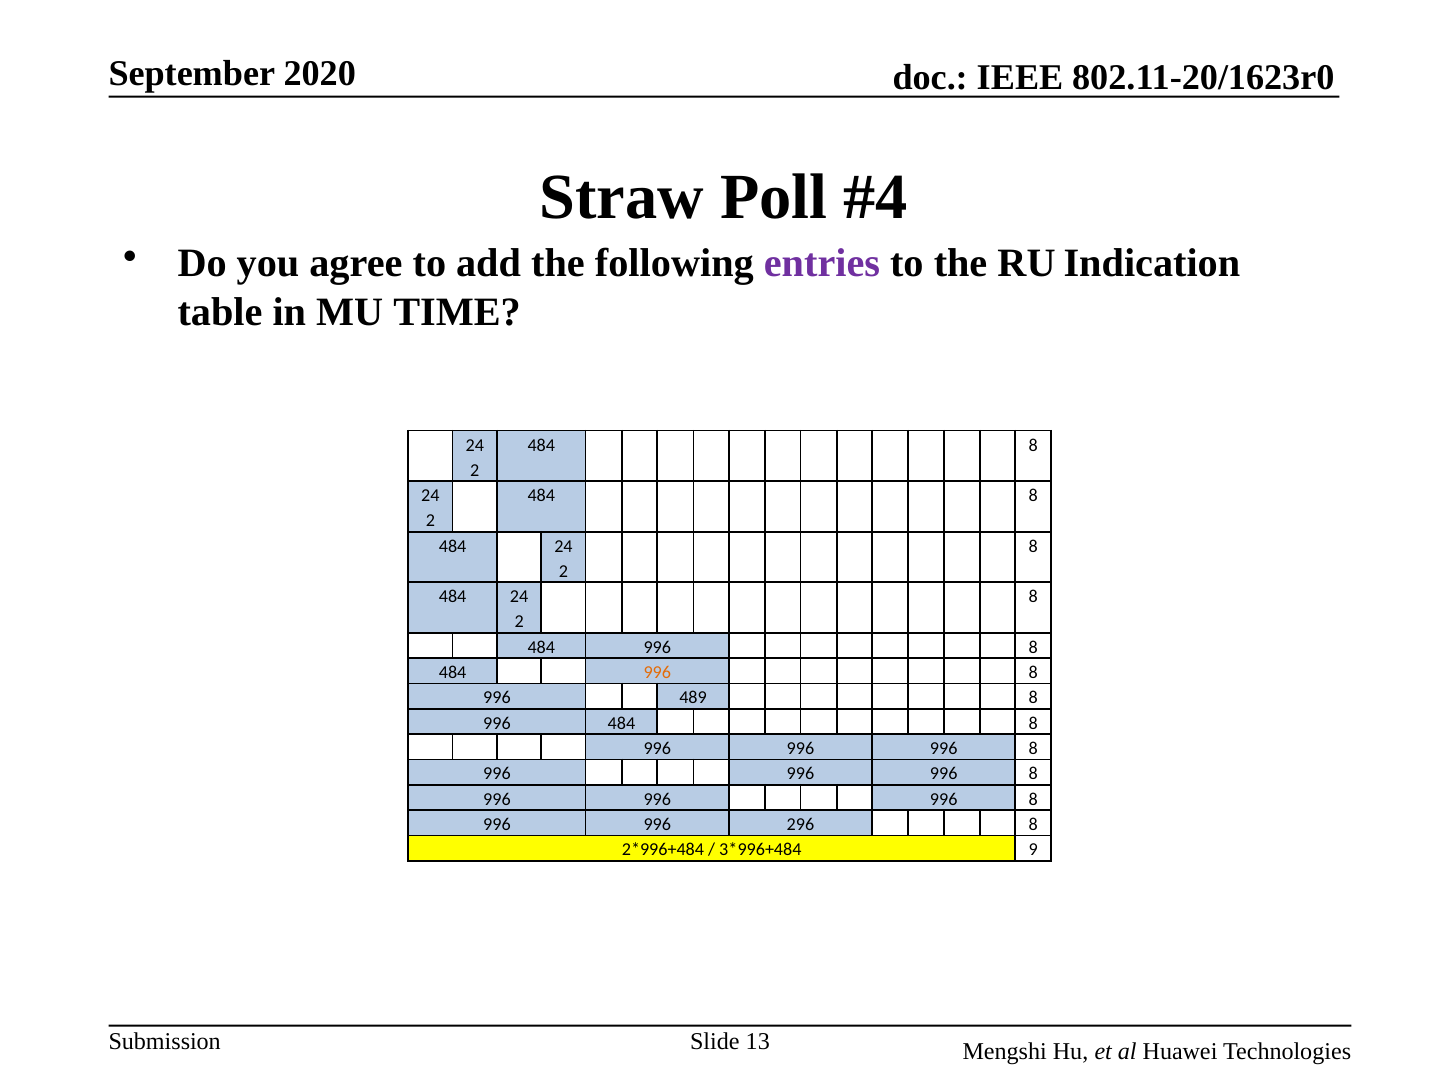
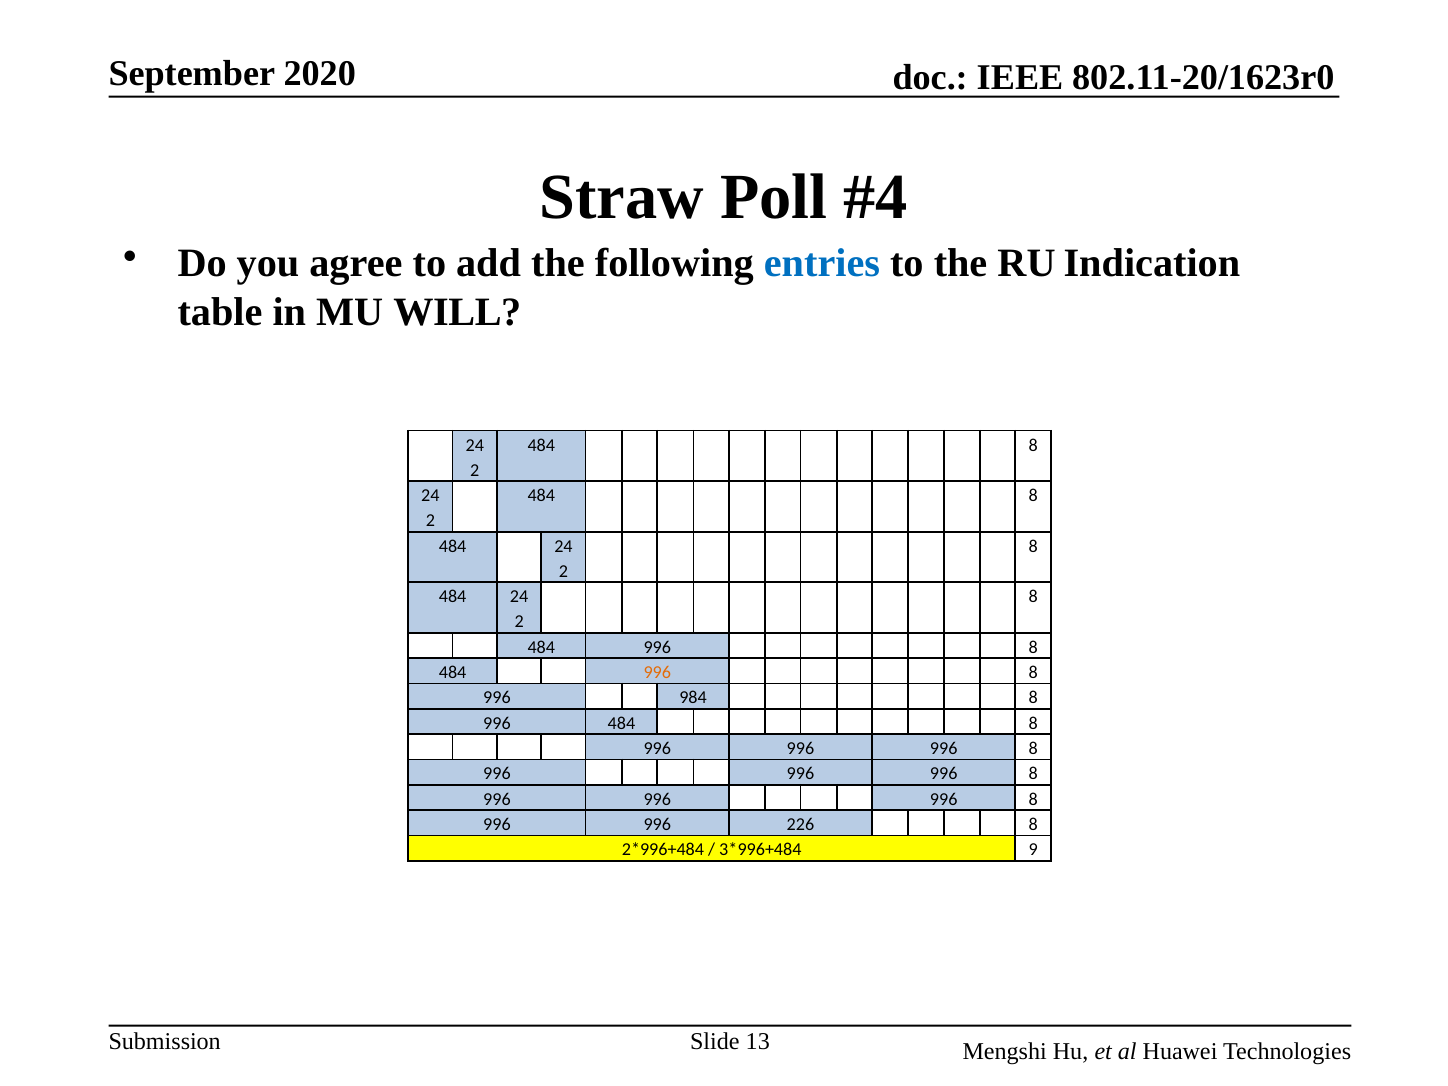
entries colour: purple -> blue (822, 264)
TIME: TIME -> WILL (457, 312)
489: 489 -> 984 (693, 698)
296: 296 -> 226 (800, 825)
